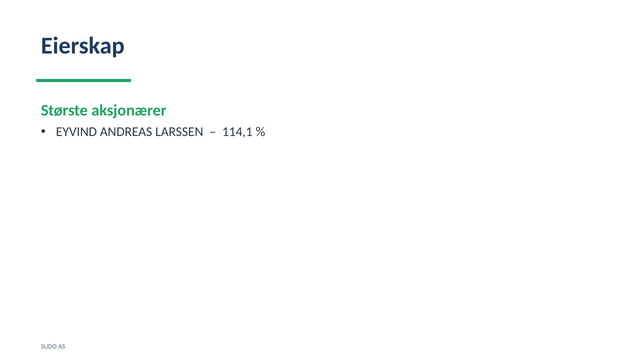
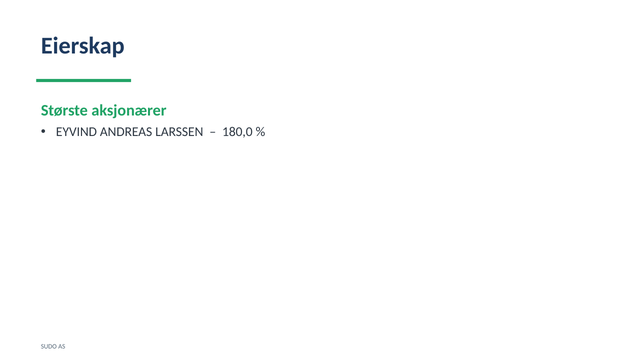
114,1: 114,1 -> 180,0 (237, 132)
